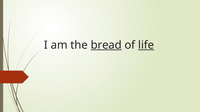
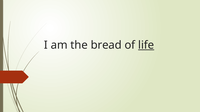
bread underline: present -> none (106, 45)
